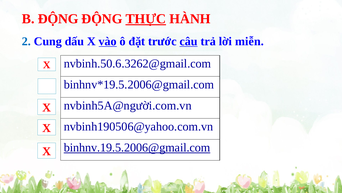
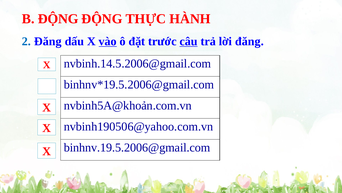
THỰC underline: present -> none (146, 19)
2 Cung: Cung -> Đăng (48, 41)
lời miễn: miễn -> đăng (249, 41)
nvbinh.50.6.3262@gmail.com: nvbinh.50.6.3262@gmail.com -> nvbinh.14.5.2006@gmail.com (137, 63)
nvbinh5A@người.com.vn: nvbinh5A@người.com.vn -> nvbinh5A@khoản.com.vn (128, 105)
binhnv.19.5.2006@gmail.com underline: present -> none (137, 147)
